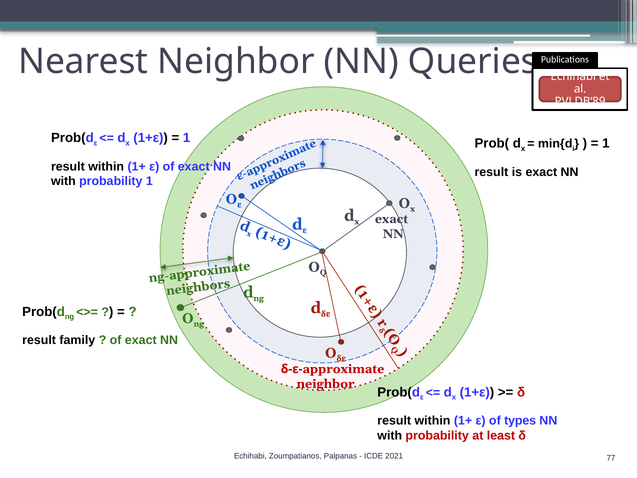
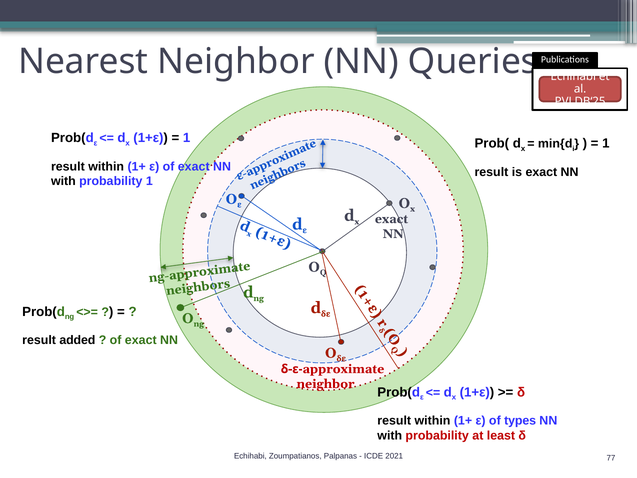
PVLDB‘89: PVLDB‘89 -> PVLDB‘25 (580, 101)
family: family -> added (77, 340)
